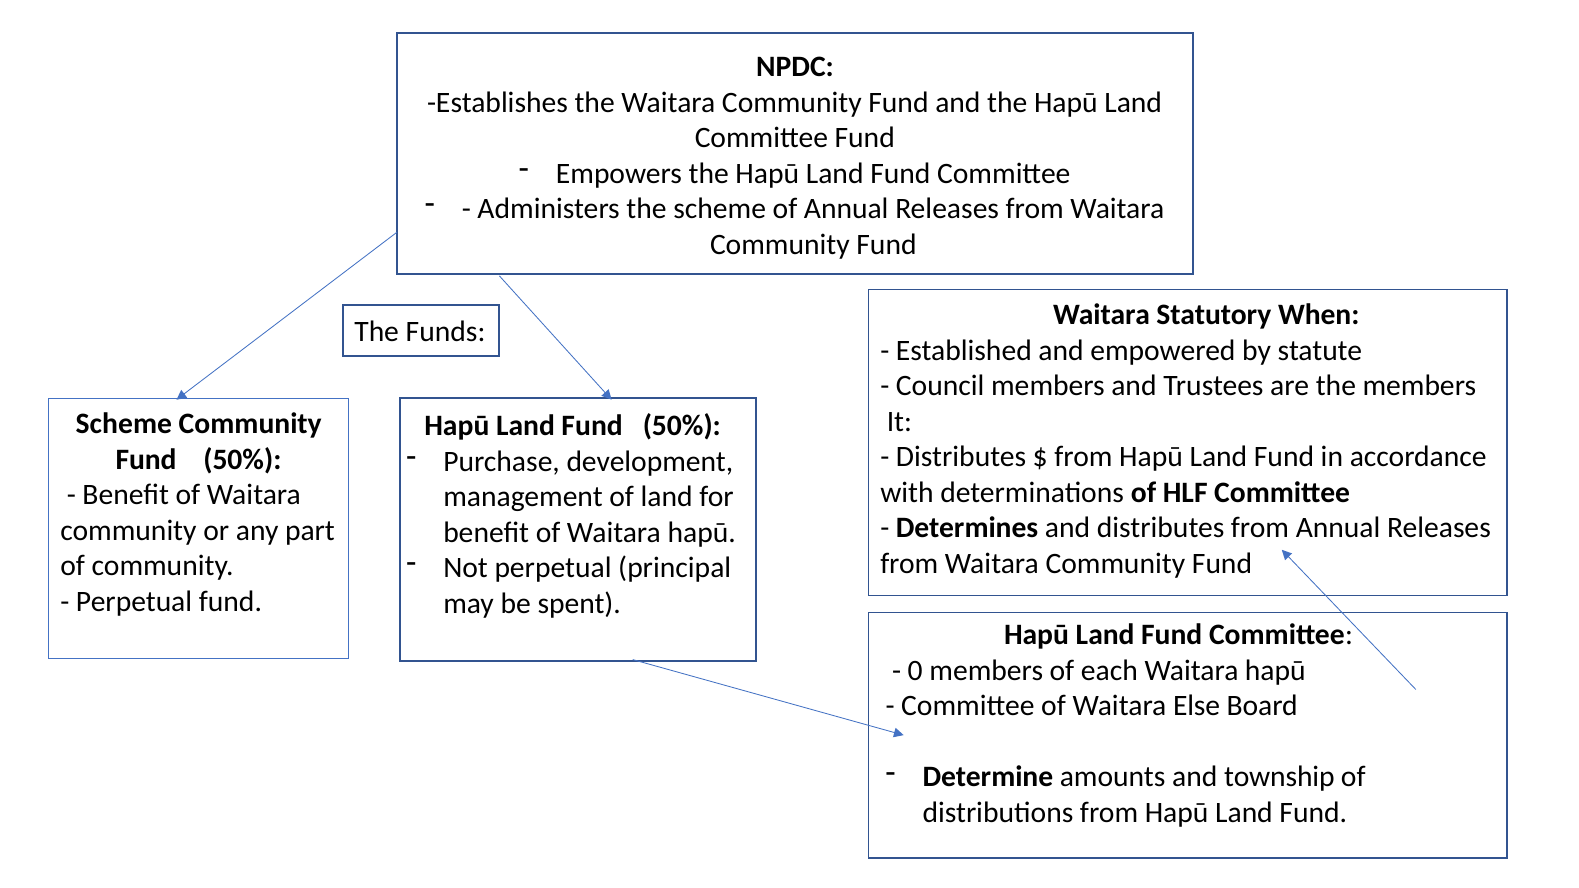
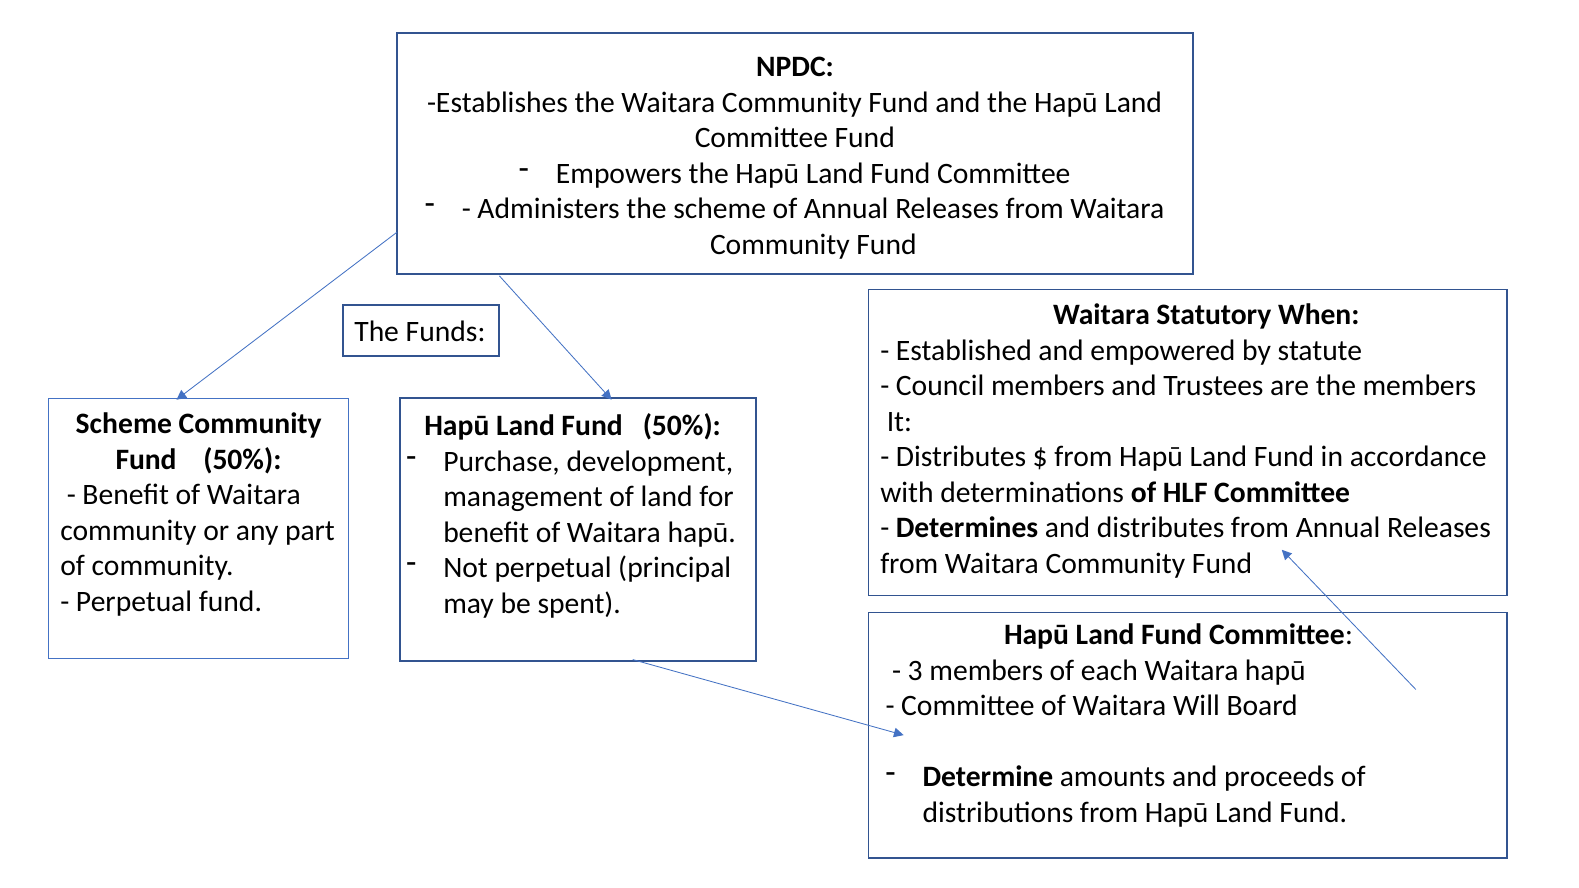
0: 0 -> 3 (915, 671)
Else: Else -> Will (1196, 706)
township: township -> proceeds (1279, 777)
